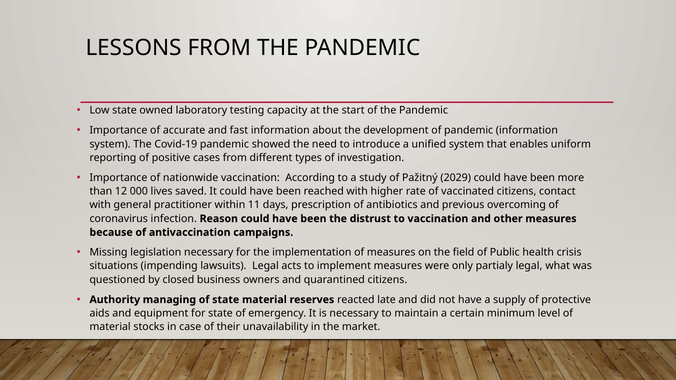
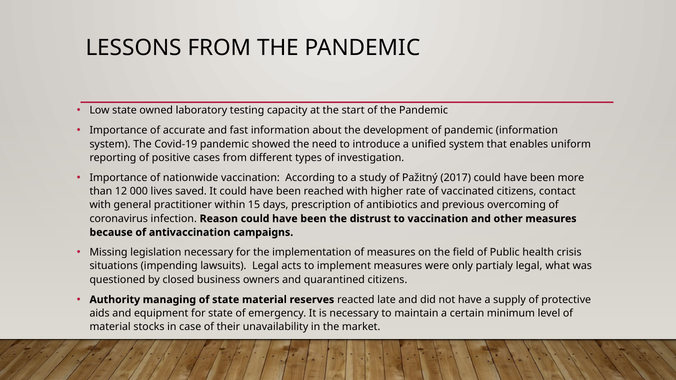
2029: 2029 -> 2017 (456, 178)
11: 11 -> 15 (254, 205)
